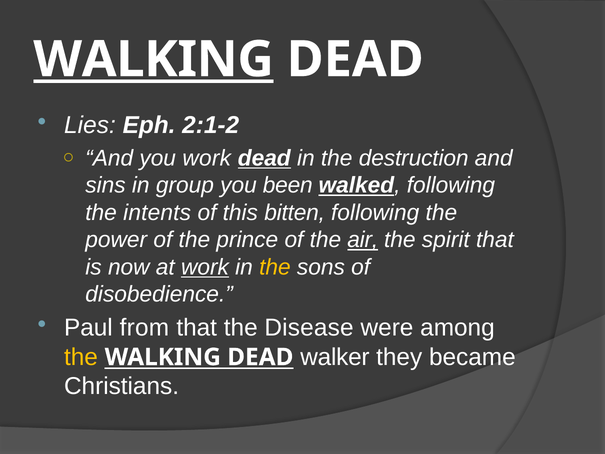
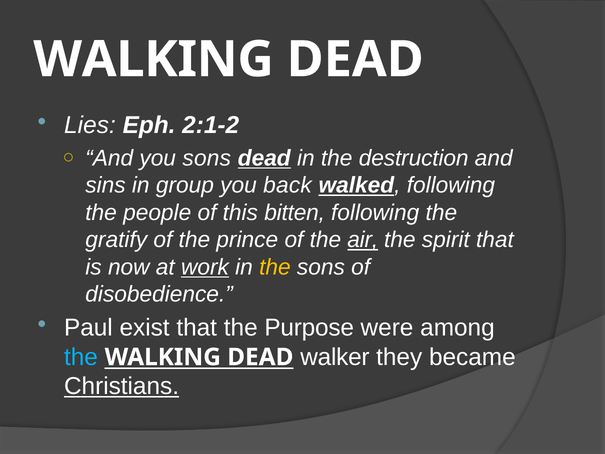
WALKING underline: present -> none (154, 60)
you work: work -> sons (207, 158)
been: been -> back (288, 185)
intents: intents -> people (157, 213)
power: power -> gratify (116, 240)
from: from -> exist (145, 328)
Disease: Disease -> Purpose (309, 328)
the colour: yellow -> light blue (81, 357)
Christians underline: none -> present (122, 386)
